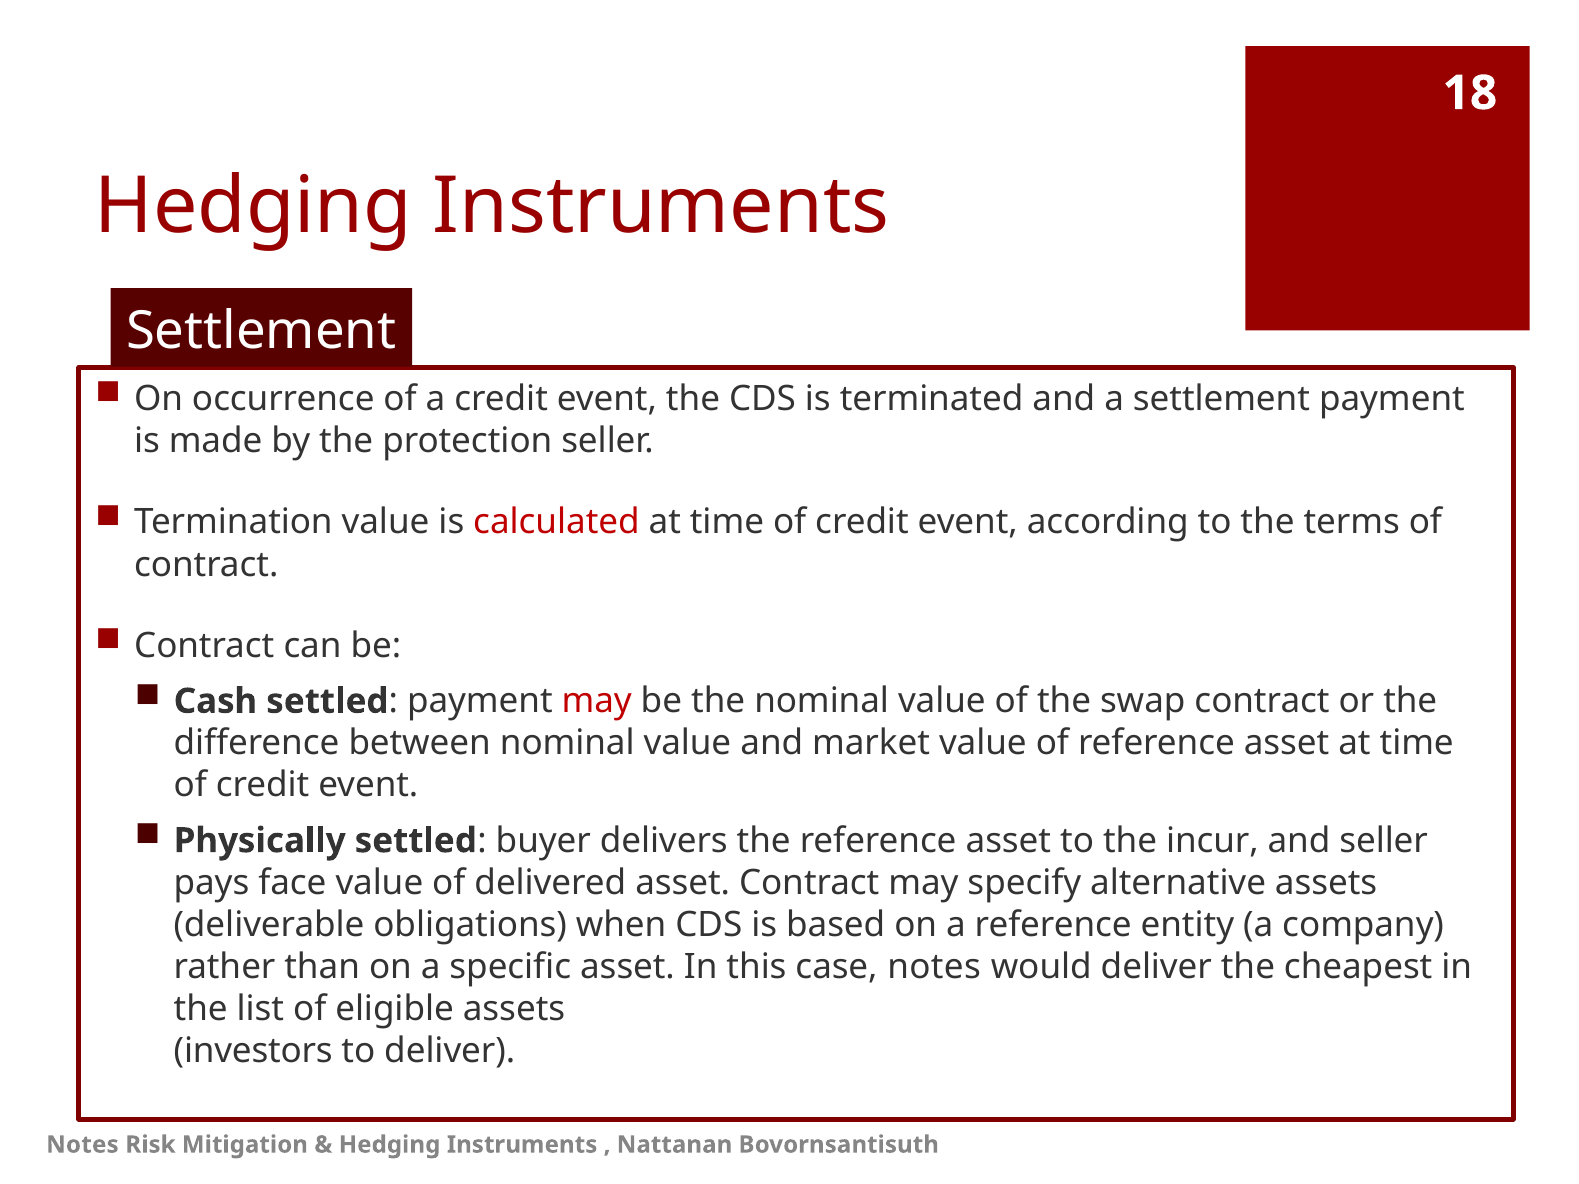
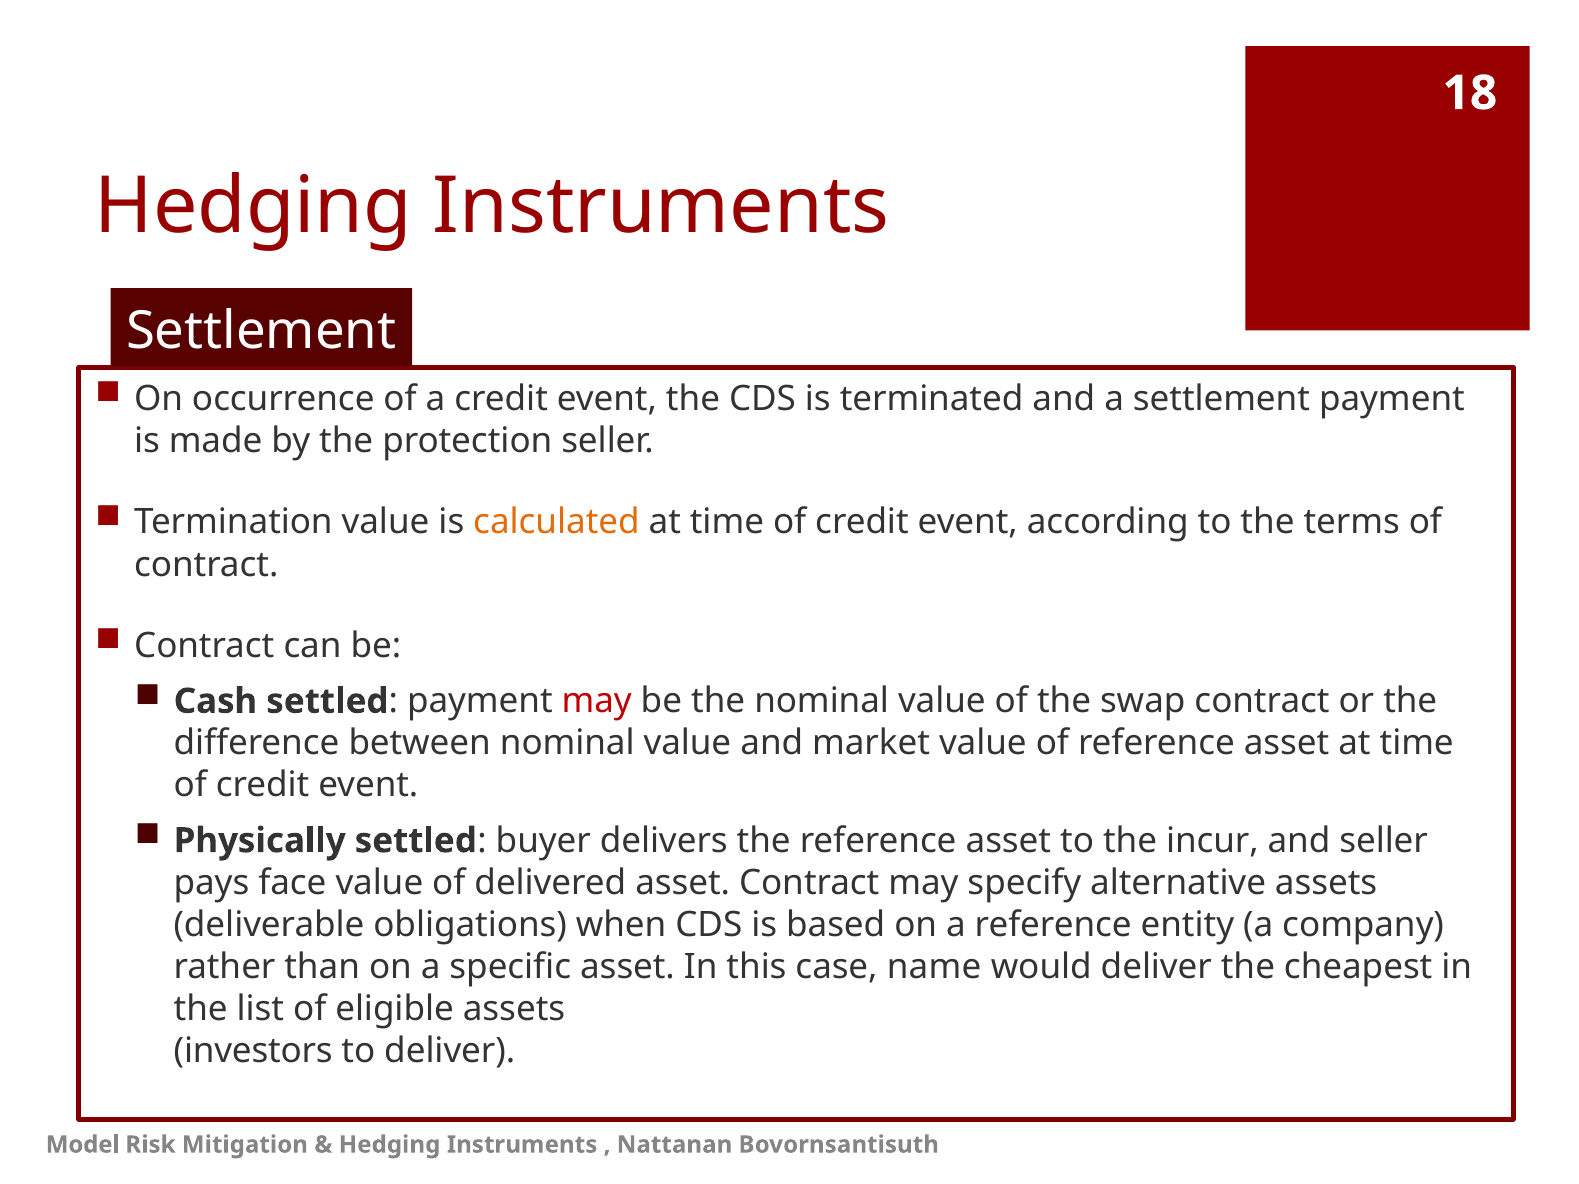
calculated colour: red -> orange (556, 522)
case notes: notes -> name (934, 967)
Notes: Notes -> Model (83, 1145)
